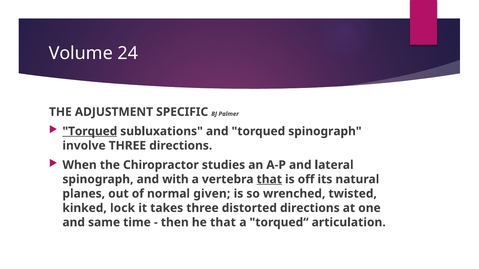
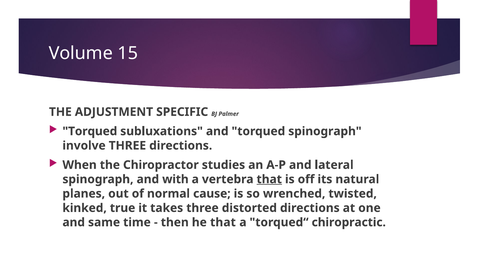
24: 24 -> 15 (128, 53)
Torqued underline: present -> none (90, 131)
given: given -> cause (212, 194)
lock: lock -> true (123, 208)
articulation: articulation -> chiropractic (349, 223)
